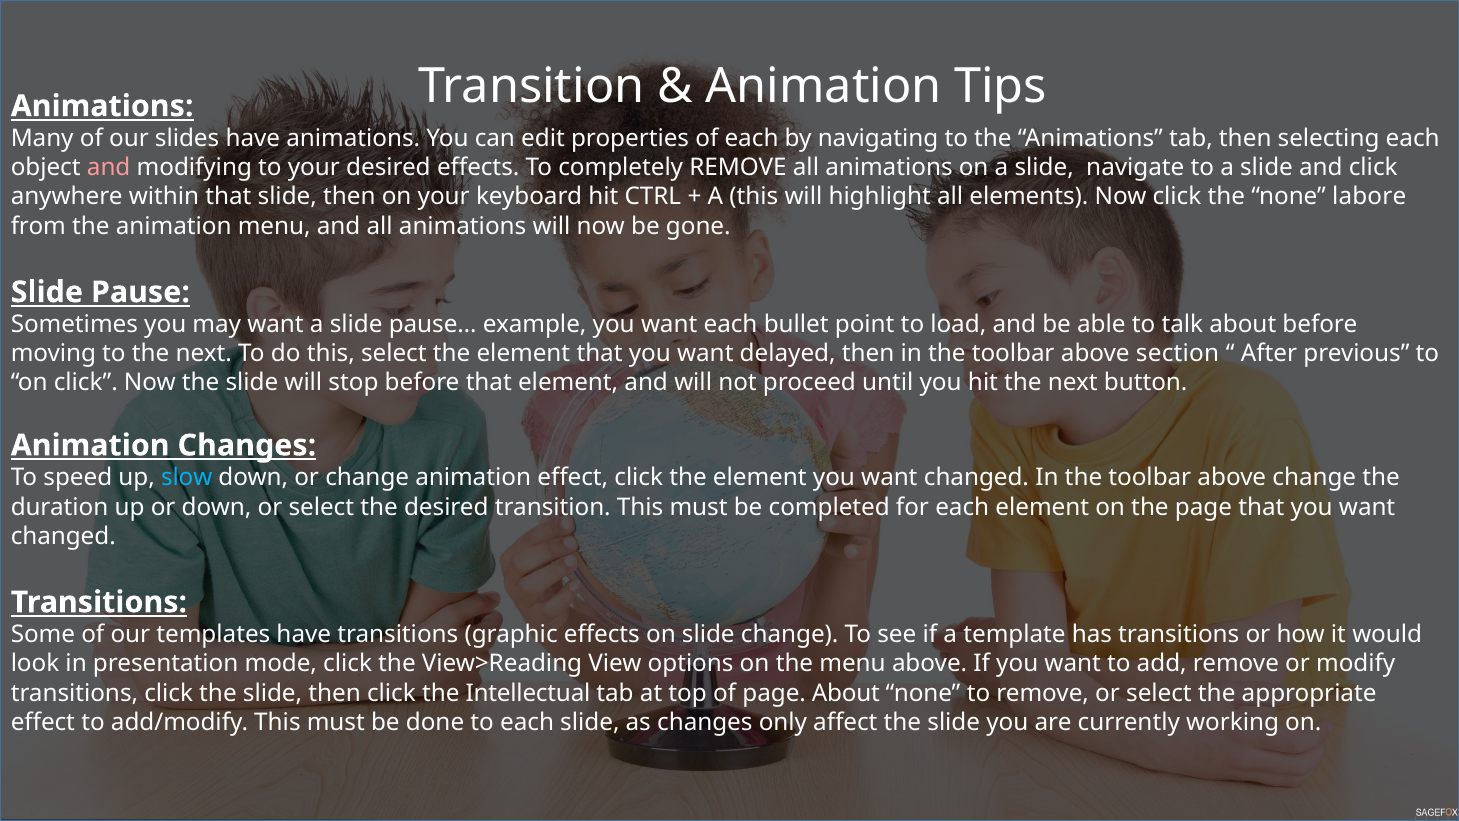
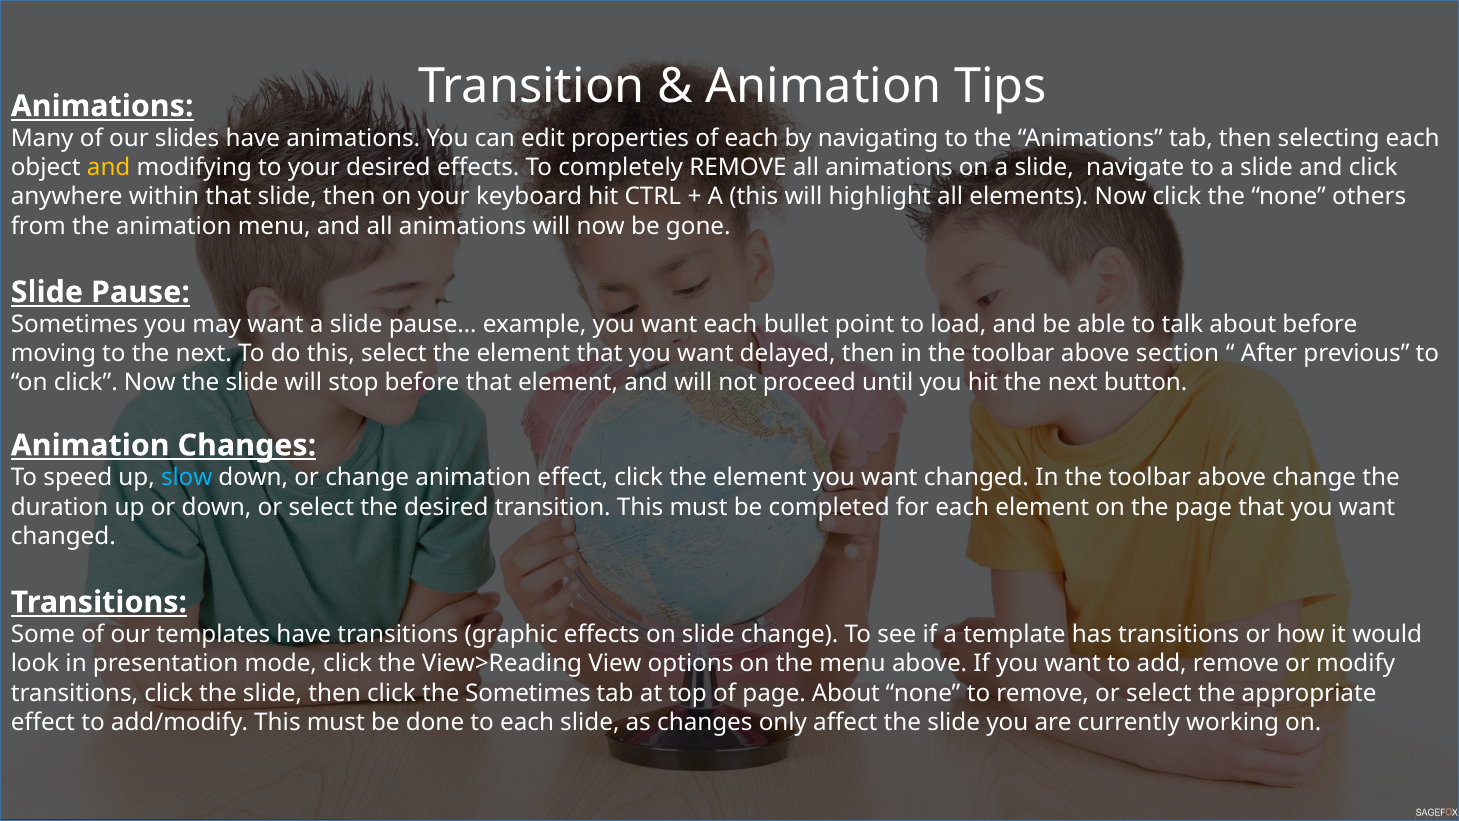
and colour: pink -> yellow (109, 168)
labore: labore -> others (1369, 197)
the Intellectual: Intellectual -> Sometimes (528, 693)
